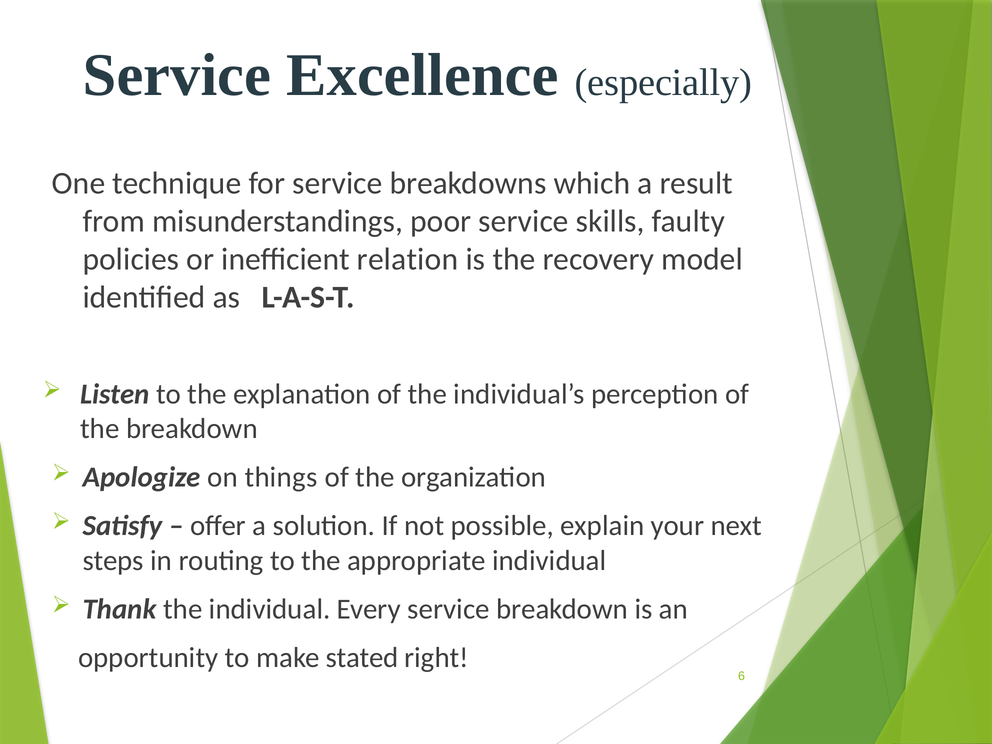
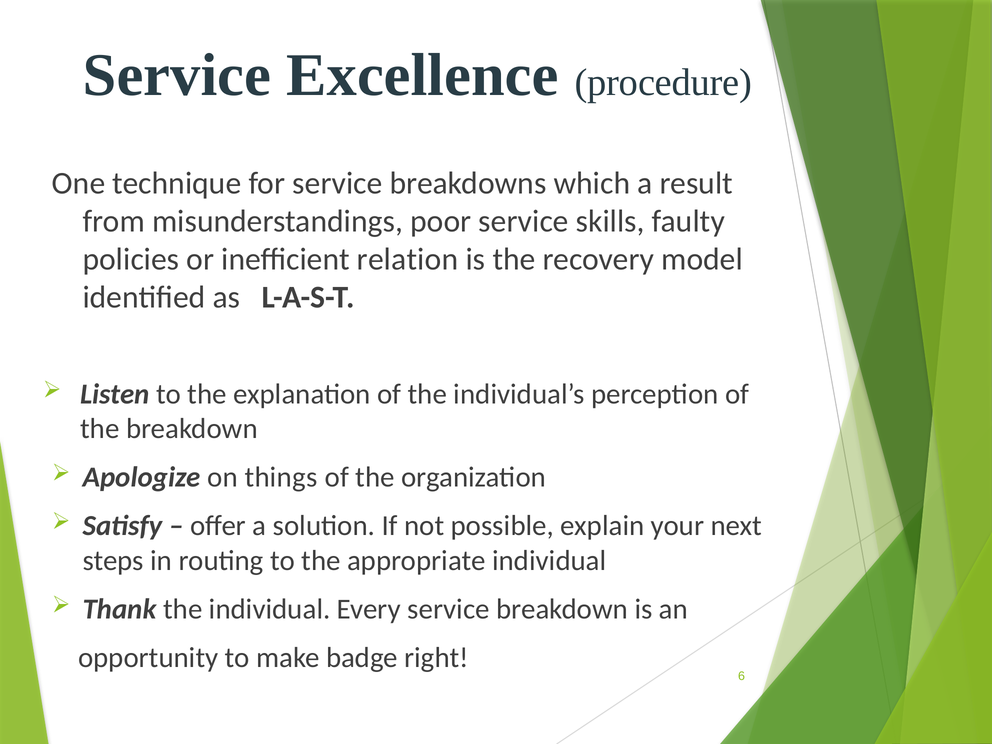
especially: especially -> procedure (663, 83)
stated: stated -> badge (362, 658)
